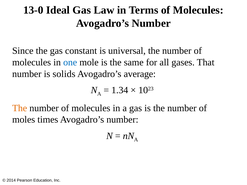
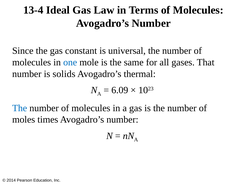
13-0: 13-0 -> 13-4 (33, 10)
average: average -> thermal (140, 74)
1.34: 1.34 -> 6.09 (120, 90)
The colour: orange -> blue (20, 108)
